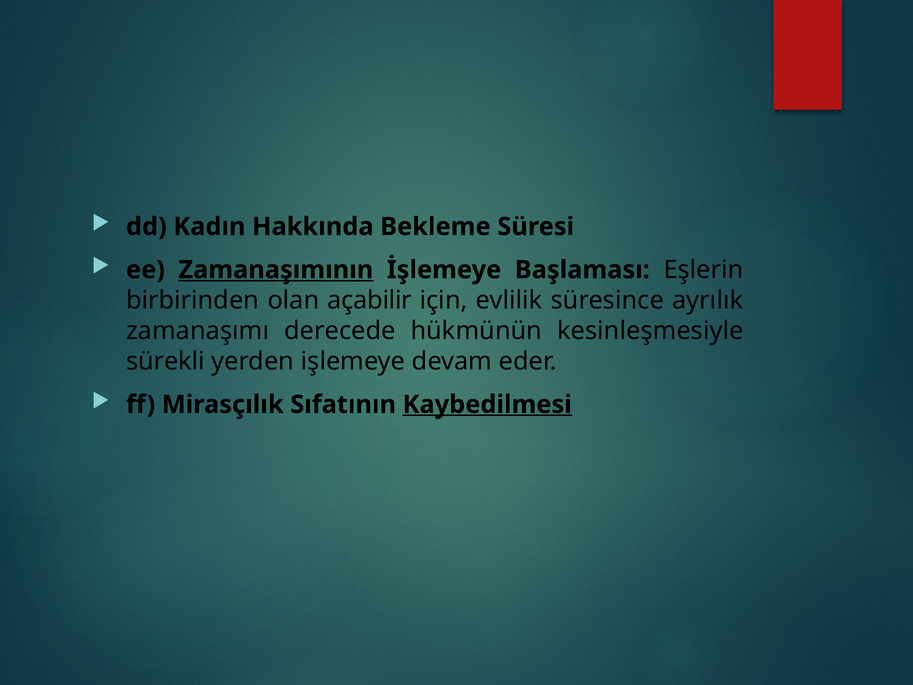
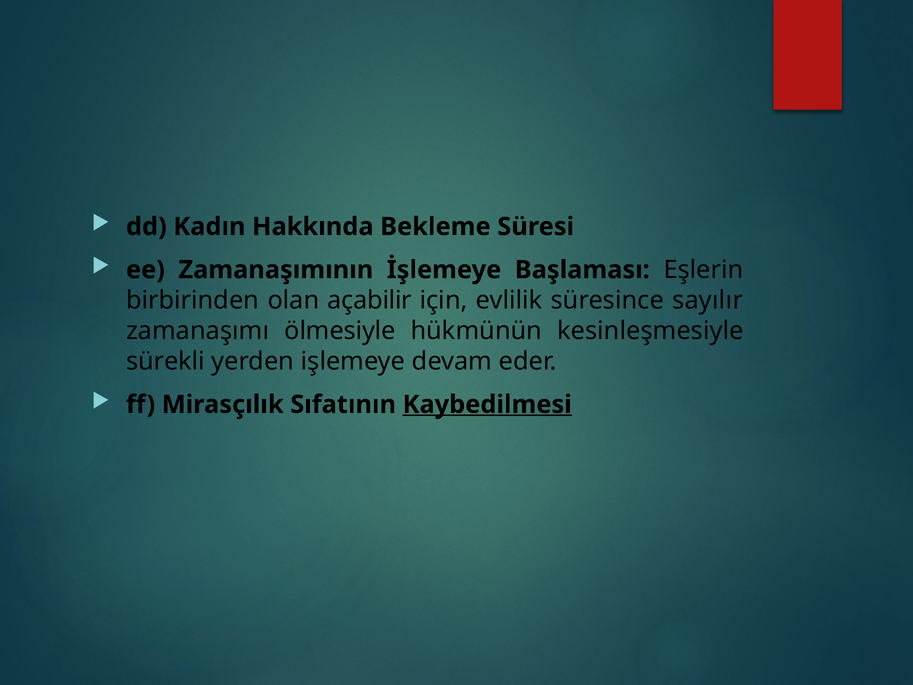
Zamanaşımının underline: present -> none (276, 270)
ayrılık: ayrılık -> sayılır (708, 300)
derecede: derecede -> ölmesiyle (340, 331)
